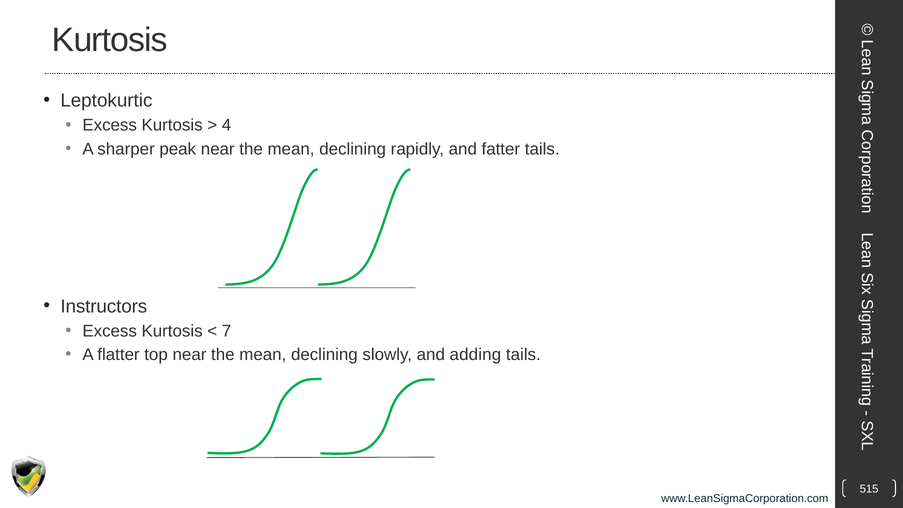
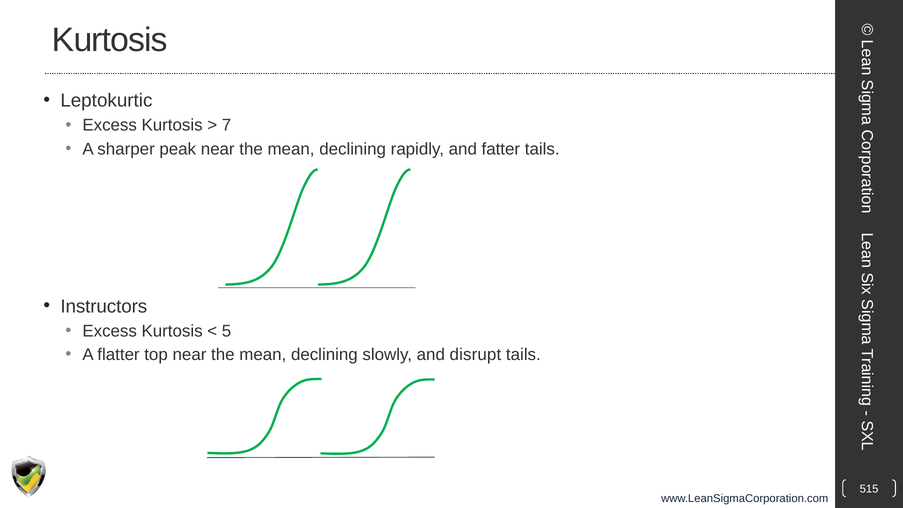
4: 4 -> 7 (227, 125)
7: 7 -> 5 (227, 331)
adding: adding -> disrupt (475, 355)
